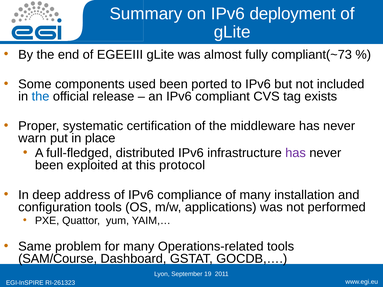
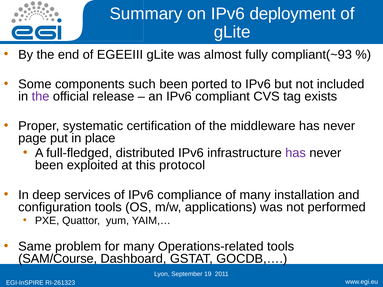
compliant(~73: compliant(~73 -> compliant(~93 (312, 55)
used: used -> such (142, 84)
the colour: blue -> purple (41, 96)
warn: warn -> page (32, 138)
address: address -> services (87, 195)
